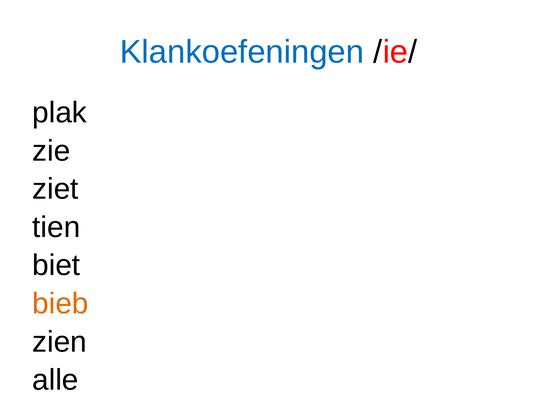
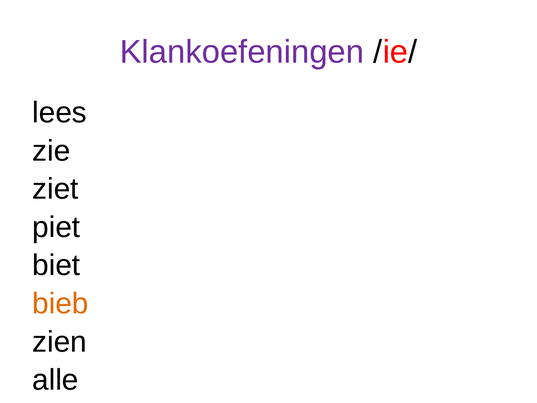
Klankoefeningen colour: blue -> purple (242, 52)
plak: plak -> lees (60, 113)
tien: tien -> piet (56, 227)
